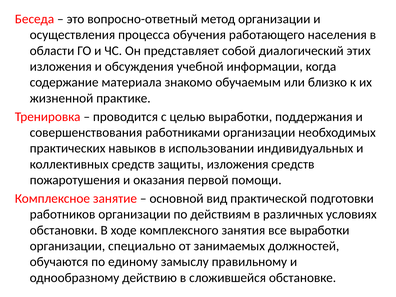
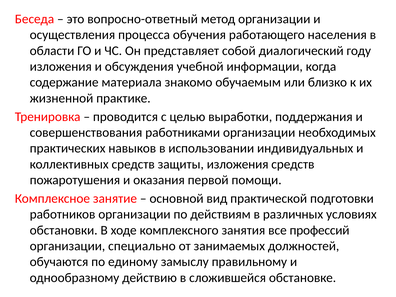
этих: этих -> году (359, 51)
все выработки: выработки -> профессий (320, 230)
